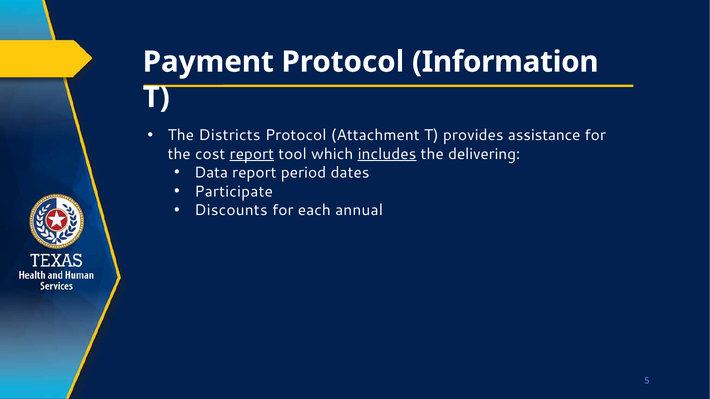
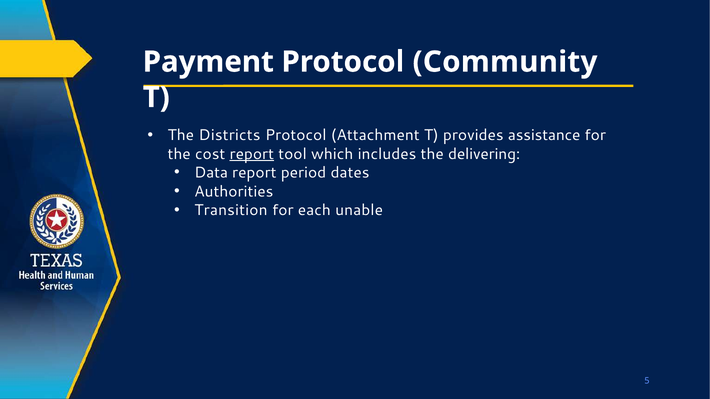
Information: Information -> Community (505, 62)
includes underline: present -> none (387, 154)
Participate: Participate -> Authorities (234, 192)
Discounts: Discounts -> Transition (231, 211)
annual: annual -> unable (359, 211)
